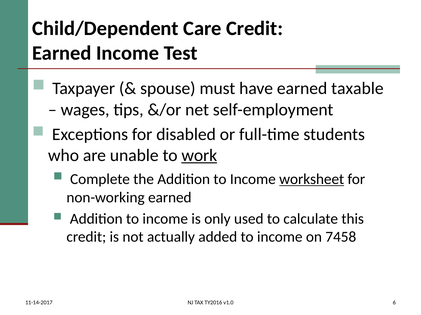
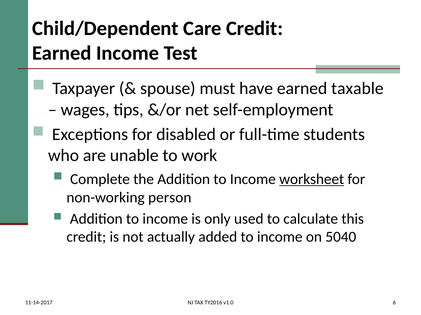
work underline: present -> none (199, 156)
non-working earned: earned -> person (170, 198)
7458: 7458 -> 5040 (341, 238)
